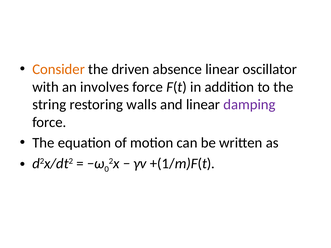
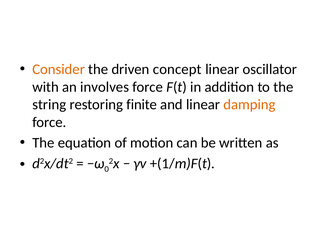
absence: absence -> concept (177, 69)
walls: walls -> finite (142, 105)
damping colour: purple -> orange (249, 105)
